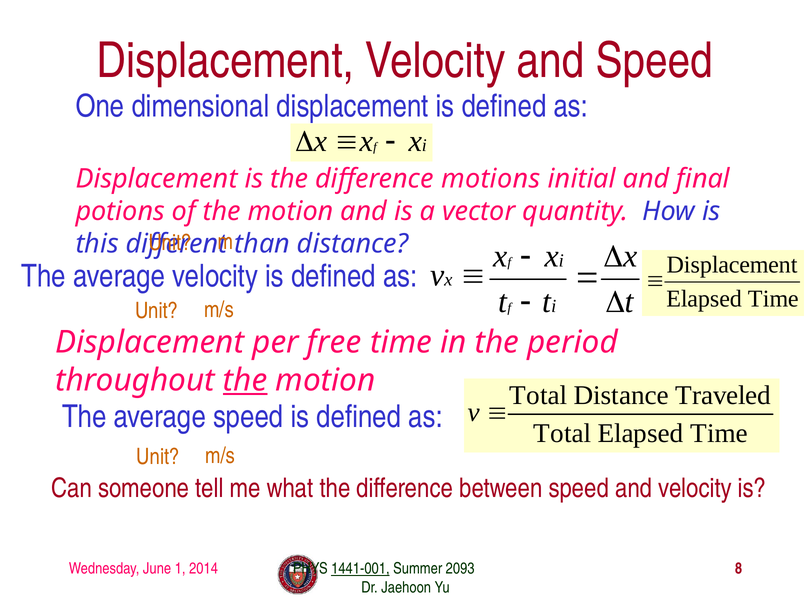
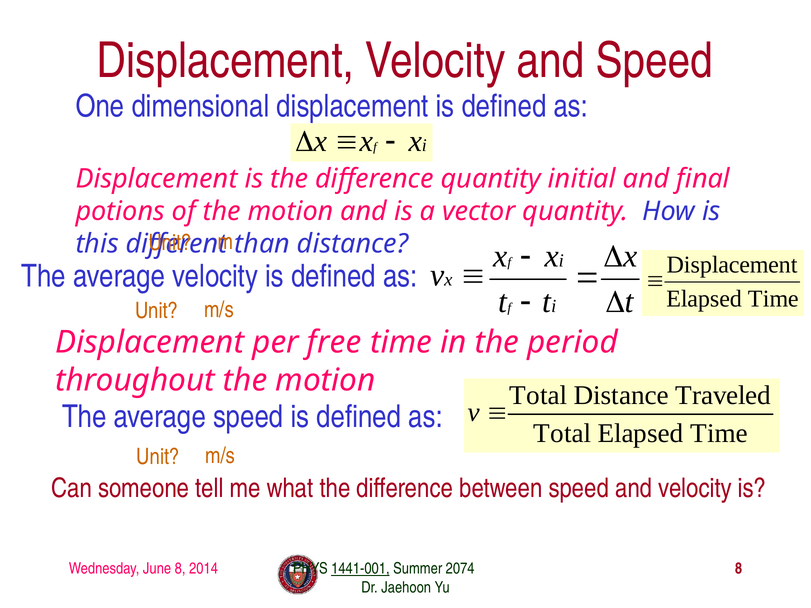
difference motions: motions -> quantity (491, 179)
the underline: present -> none (245, 381)
June 1: 1 -> 8 (180, 569)
2093: 2093 -> 2074 (460, 569)
